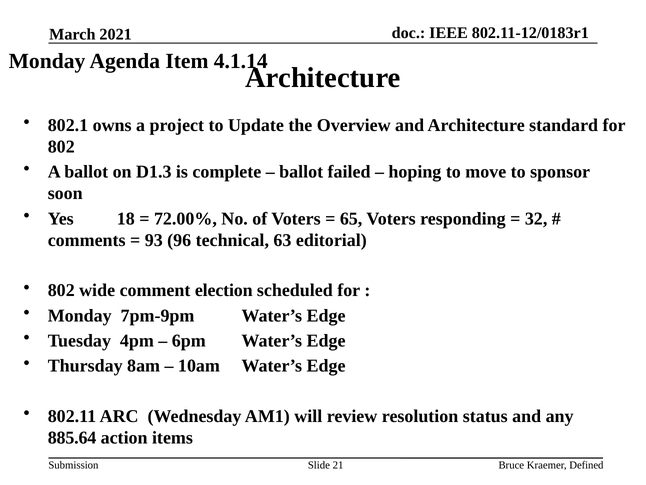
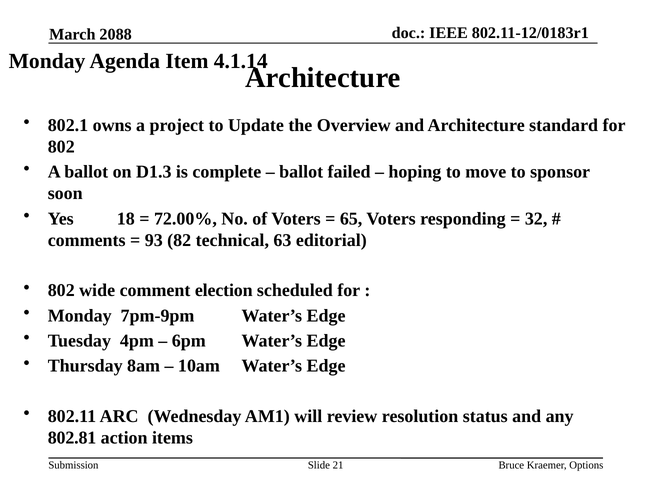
2021: 2021 -> 2088 (116, 34)
96: 96 -> 82 (179, 240)
885.64: 885.64 -> 802.81 (72, 437)
Defined: Defined -> Options (586, 465)
